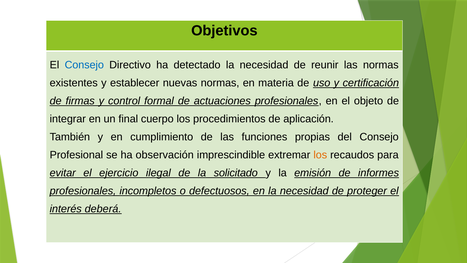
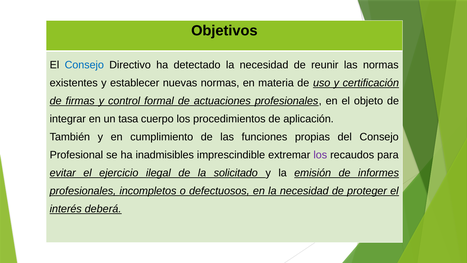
final: final -> tasa (128, 119)
observación: observación -> inadmisibles (165, 155)
los colour: orange -> purple (320, 155)
